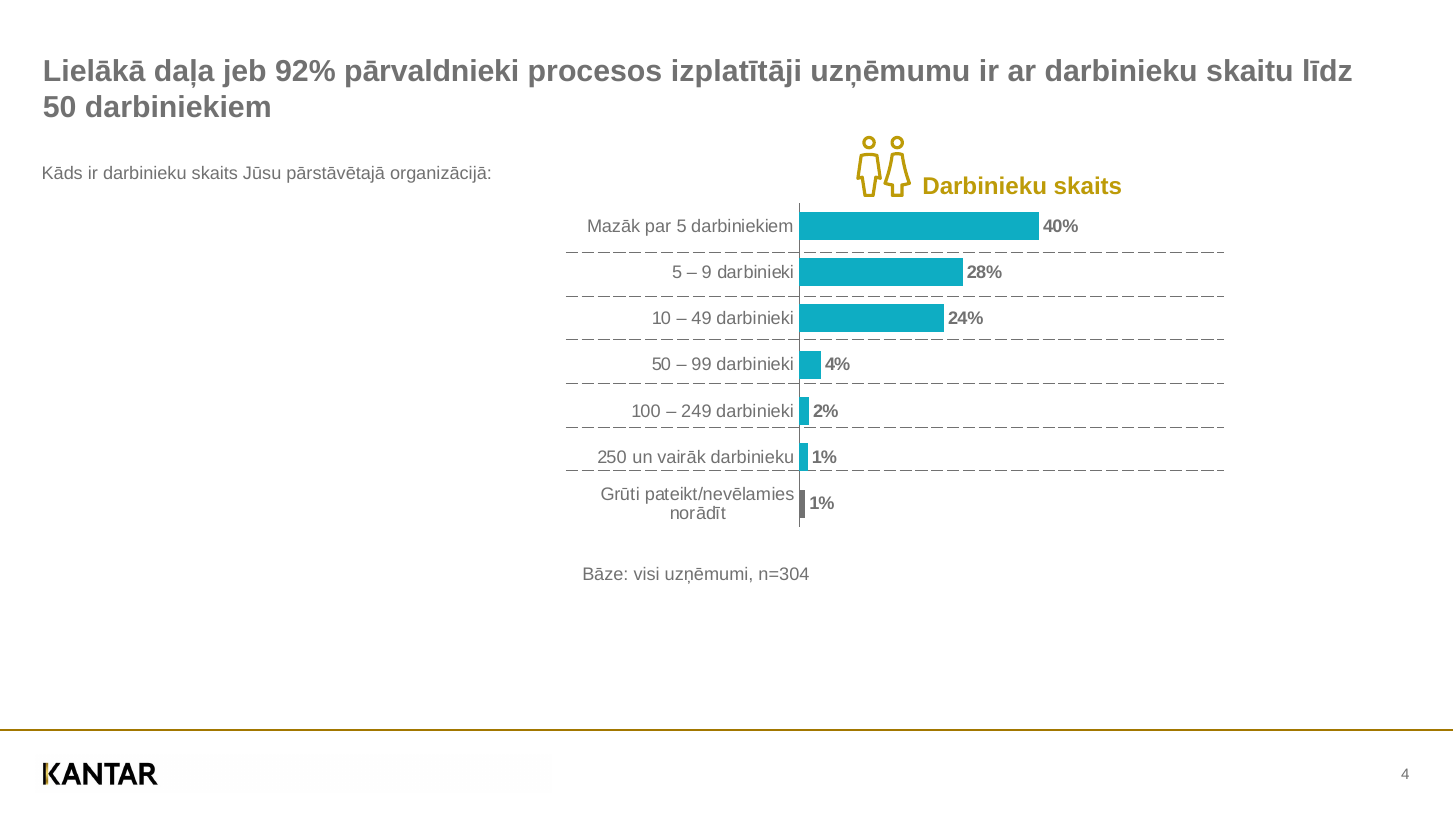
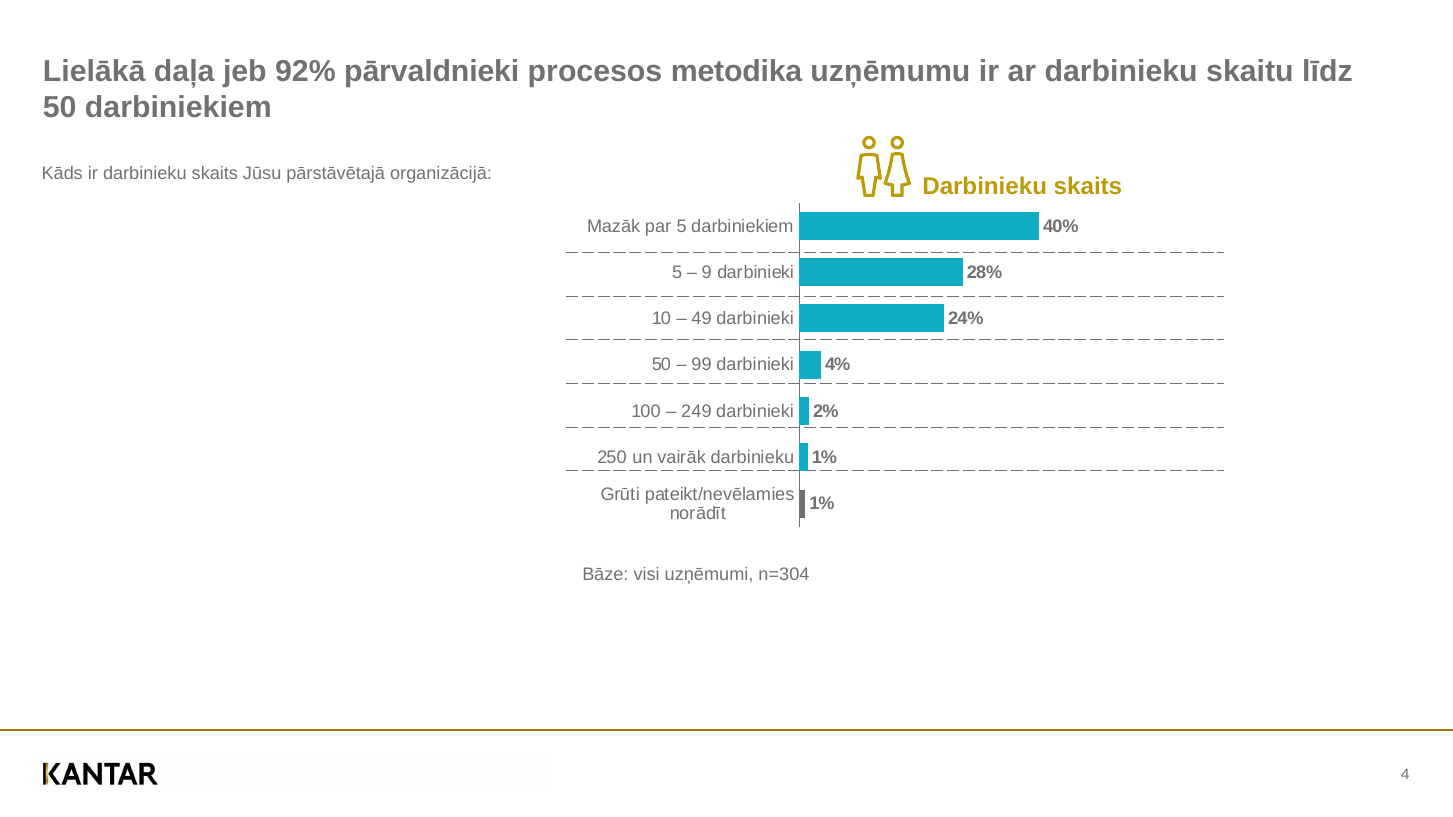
izplatītāji: izplatītāji -> metodika (737, 72)
